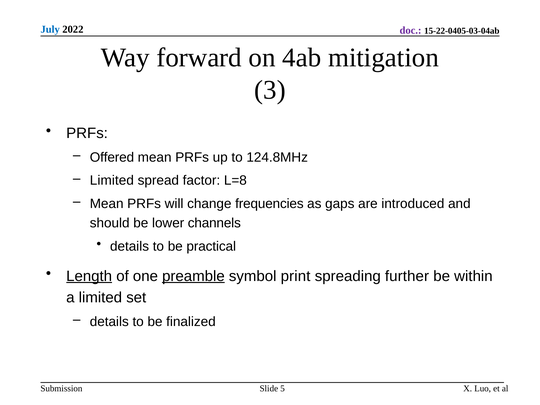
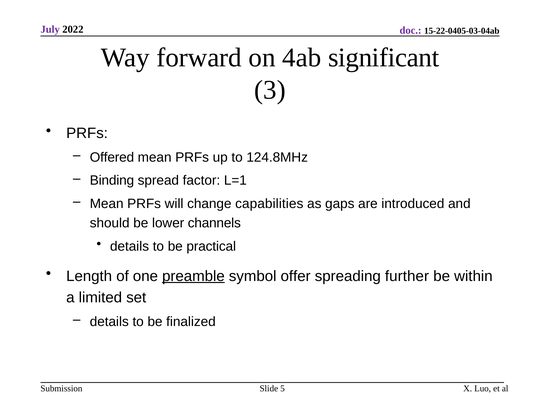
July colour: blue -> purple (50, 29)
mitigation: mitigation -> significant (384, 58)
Limited: Limited -> Binding (112, 181)
L=8: L=8 -> L=1 (235, 181)
frequencies: frequencies -> capabilities (269, 204)
Length underline: present -> none (89, 276)
print: print -> offer (296, 276)
